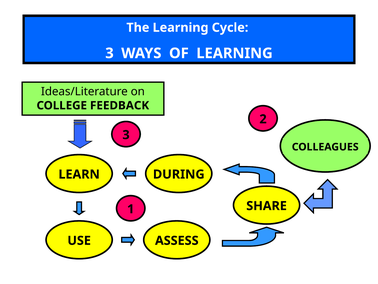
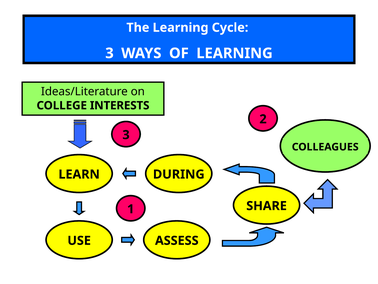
FEEDBACK: FEEDBACK -> INTERESTS (120, 105)
